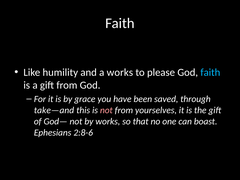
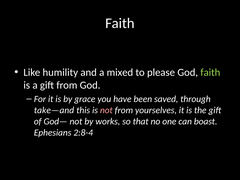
a works: works -> mixed (120, 72)
faith colour: light blue -> light green (210, 72)
2:8-6: 2:8-6 -> 2:8-4 (83, 133)
